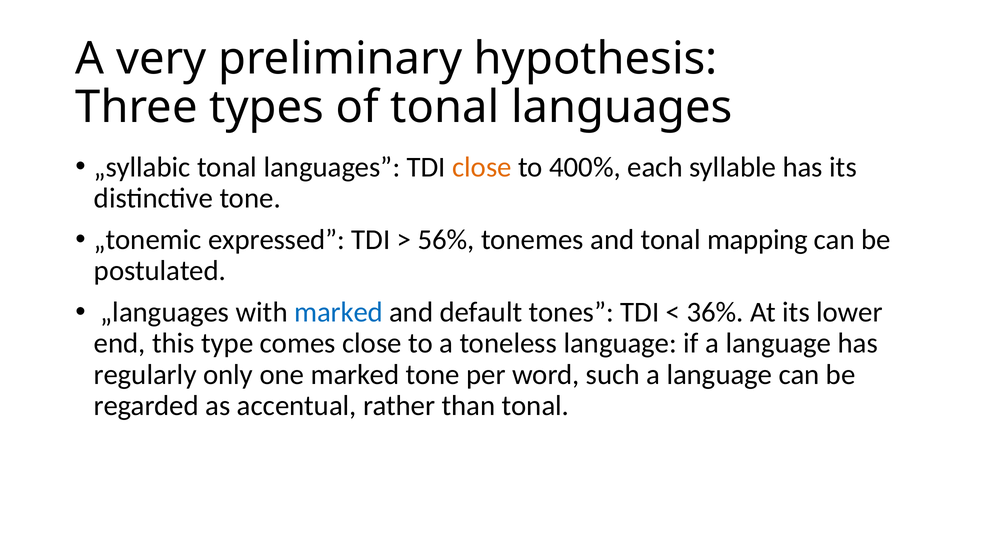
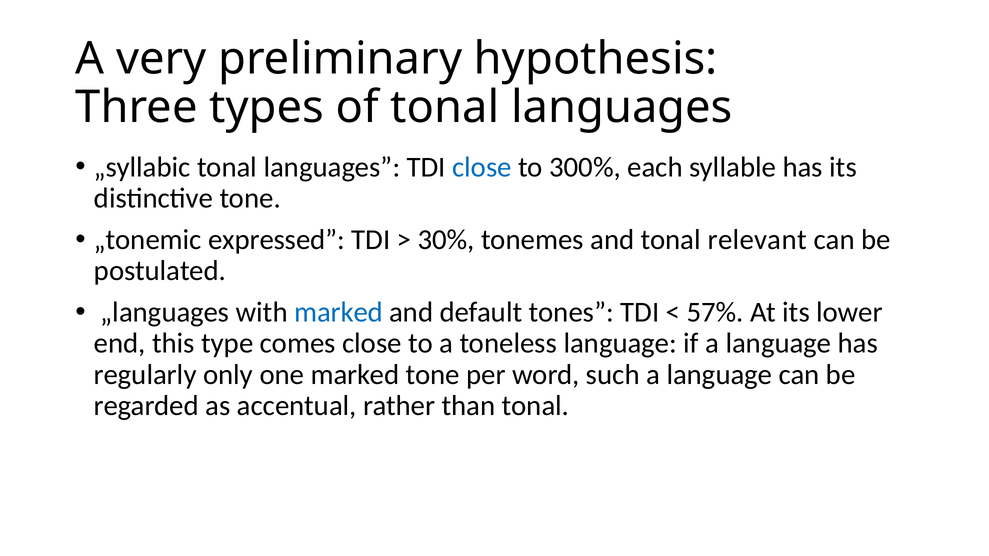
close colour: orange -> blue (482, 167)
400%: 400% -> 300% (585, 167)
56%: 56% -> 30% (446, 240)
mapping: mapping -> relevant (757, 240)
36%: 36% -> 57% (715, 312)
